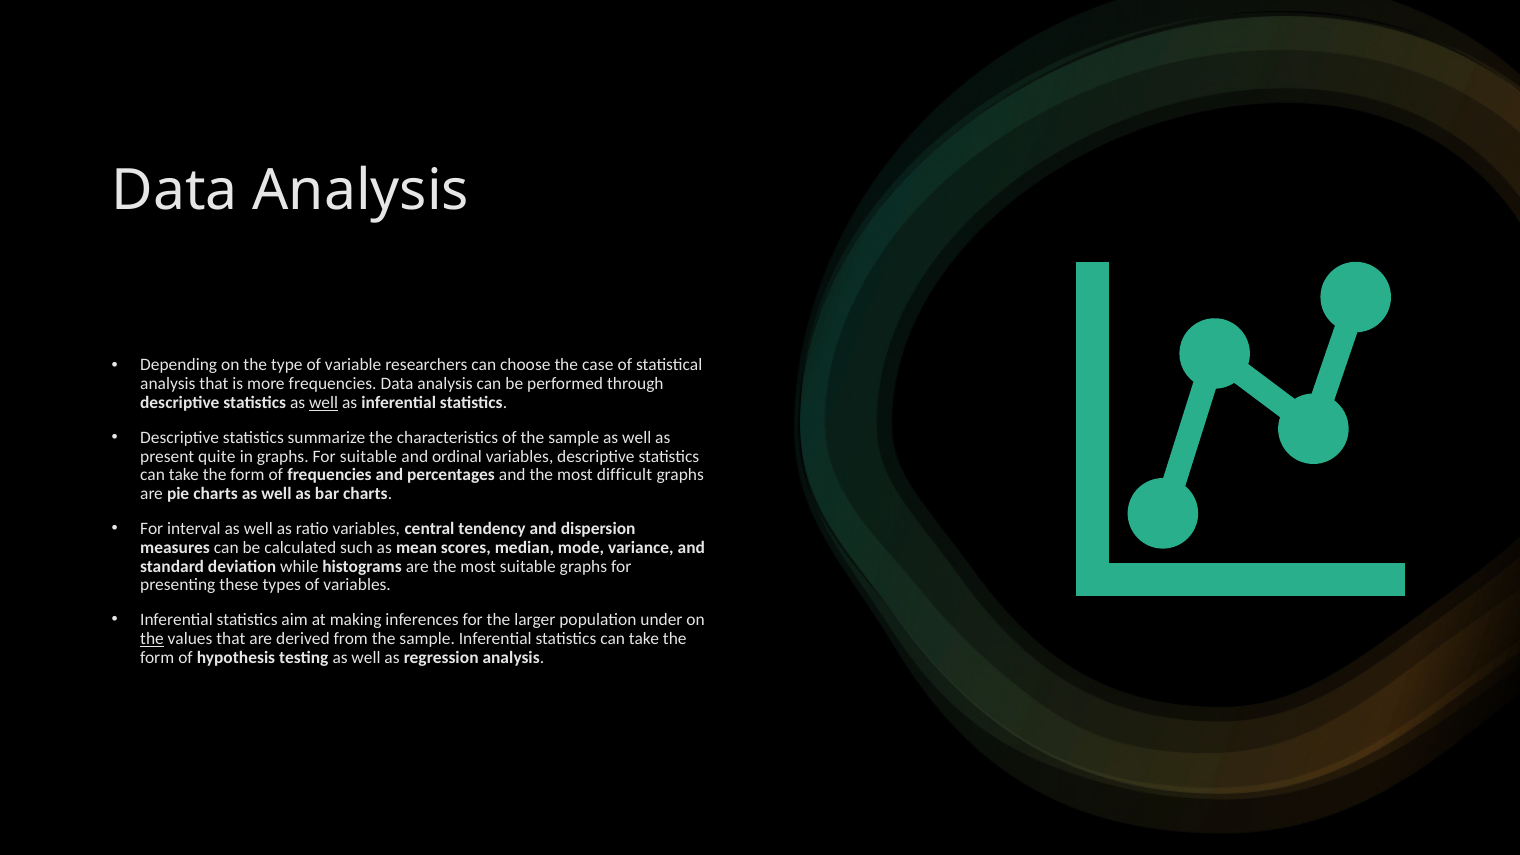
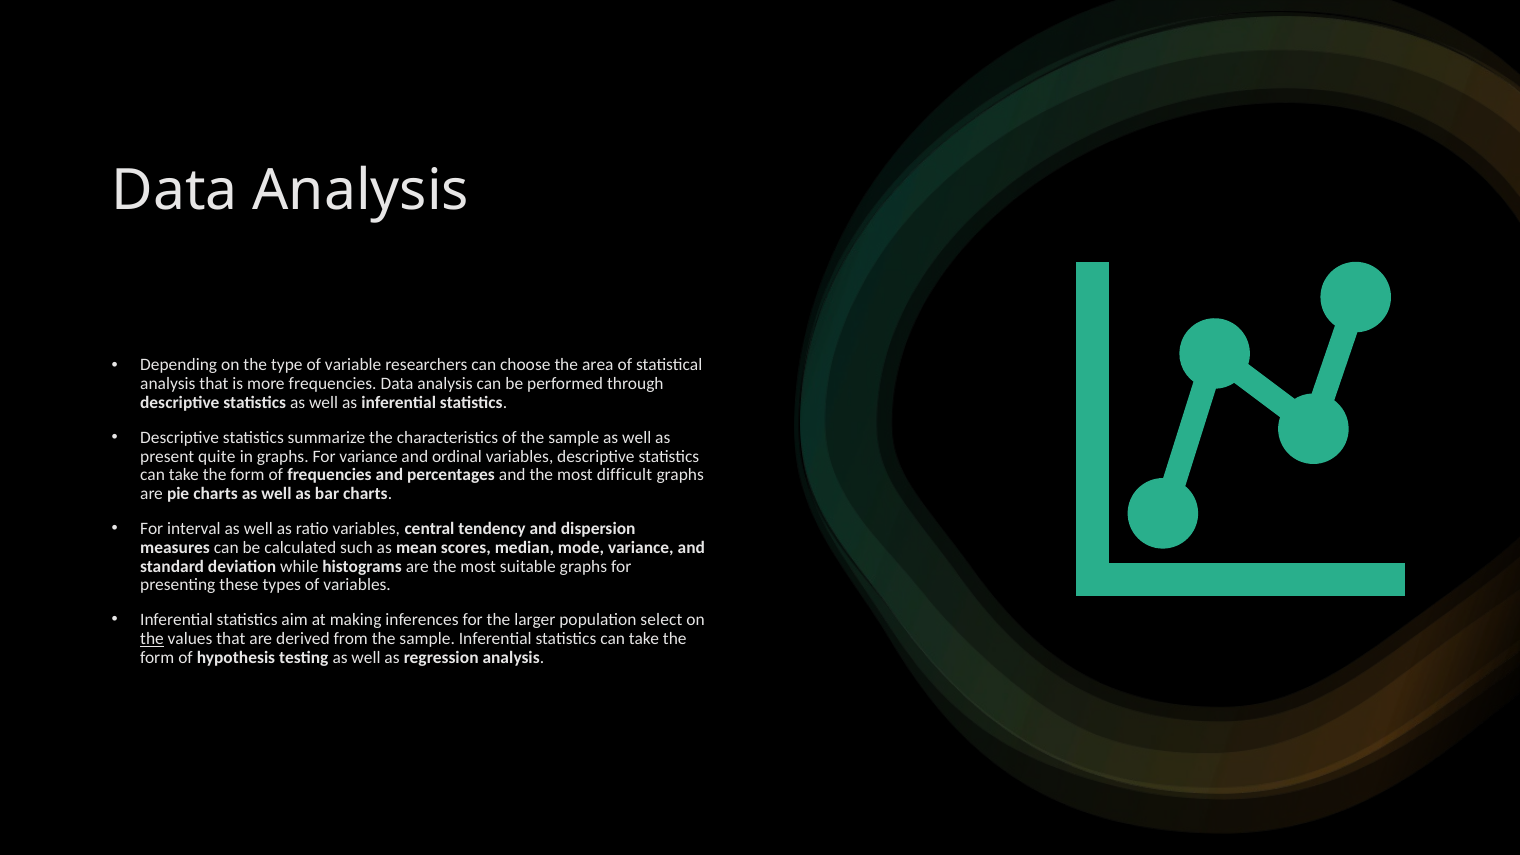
case: case -> area (598, 365)
well underline: present -> none (324, 403)
For suitable: suitable -> variance (369, 456)
under: under -> select (661, 620)
